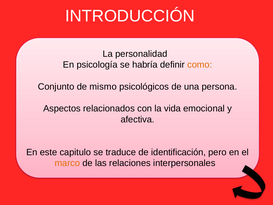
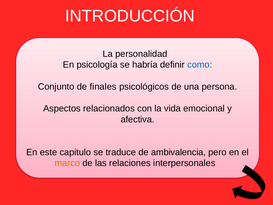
como colour: orange -> blue (200, 65)
mismo: mismo -> finales (103, 87)
identificación: identificación -> ambivalencia (179, 152)
